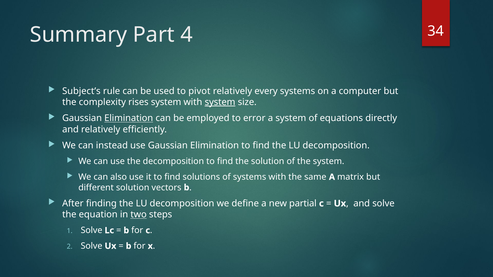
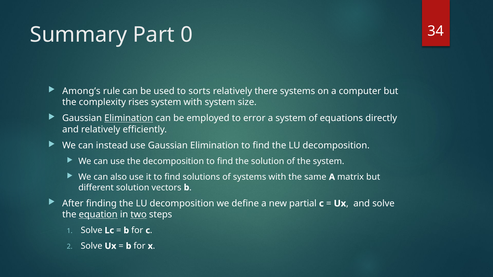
4: 4 -> 0 (187, 35)
Subject’s: Subject’s -> Among’s (81, 91)
pivot: pivot -> sorts (199, 91)
every: every -> there (266, 91)
system underline: present -> none (220, 102)
equation underline: none -> present (98, 215)
